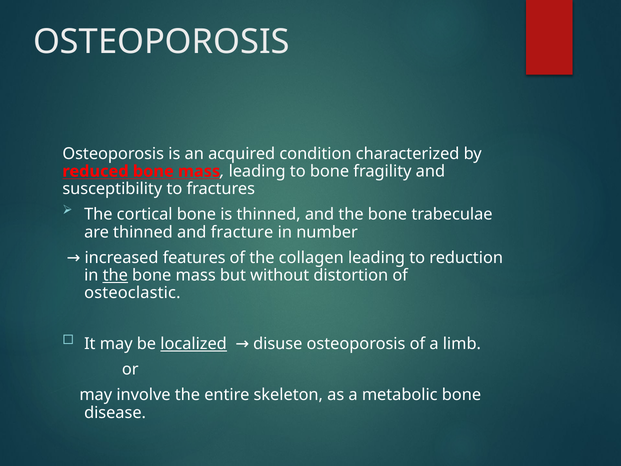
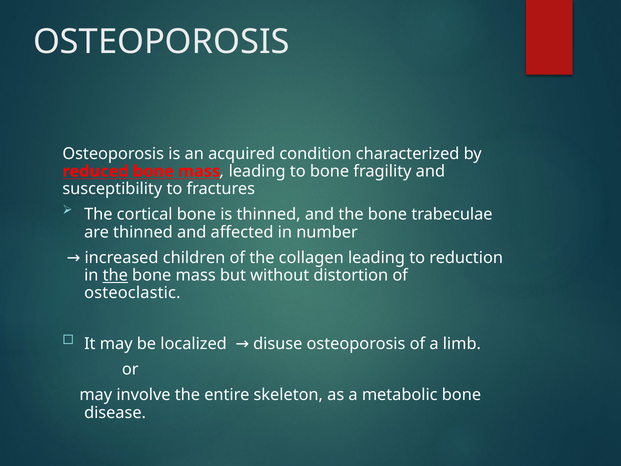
fracture: fracture -> affected (242, 232)
features: features -> children (194, 258)
localized underline: present -> none (194, 344)
